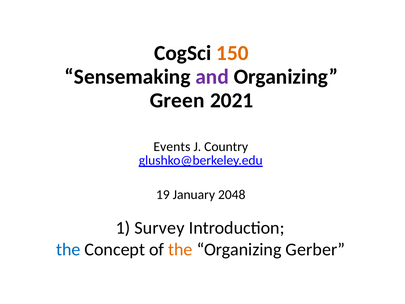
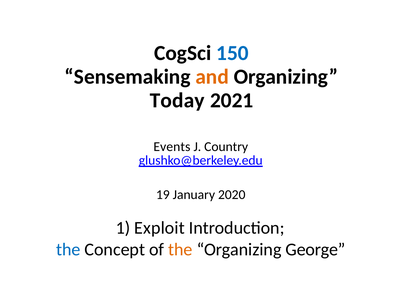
150 colour: orange -> blue (232, 53)
and colour: purple -> orange (212, 77)
Green: Green -> Today (177, 100)
2048: 2048 -> 2020 (232, 195)
Survey: Survey -> Exploit (160, 228)
Gerber: Gerber -> George (315, 249)
